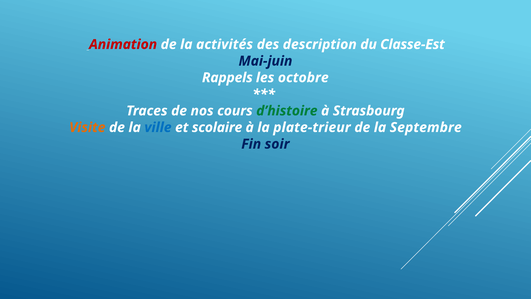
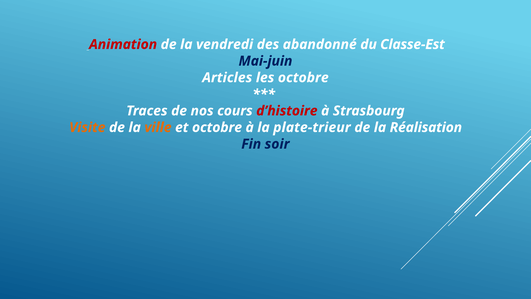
activités: activités -> vendredi (225, 44)
description: description -> abandonné (320, 44)
Rappels: Rappels -> Articles (227, 78)
d’histoire colour: green -> red (287, 111)
ville colour: blue -> orange (158, 127)
et scolaire: scolaire -> octobre (217, 127)
Septembre: Septembre -> Réalisation (426, 127)
